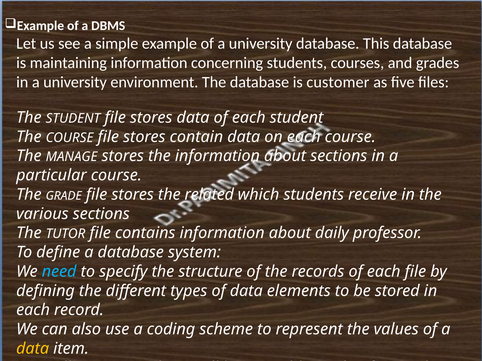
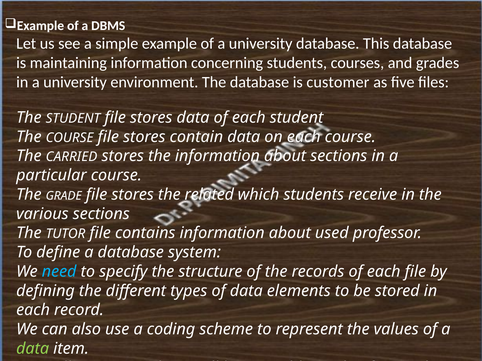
MANAGE: MANAGE -> CARRIED (71, 157)
daily: daily -> used (332, 233)
data colour: yellow -> light green (33, 349)
